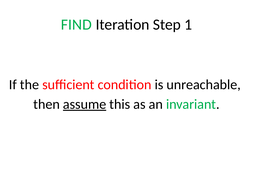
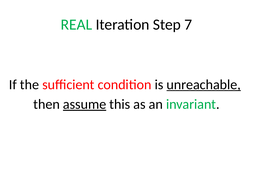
FIND: FIND -> REAL (76, 24)
1: 1 -> 7 (188, 24)
unreachable underline: none -> present (204, 84)
